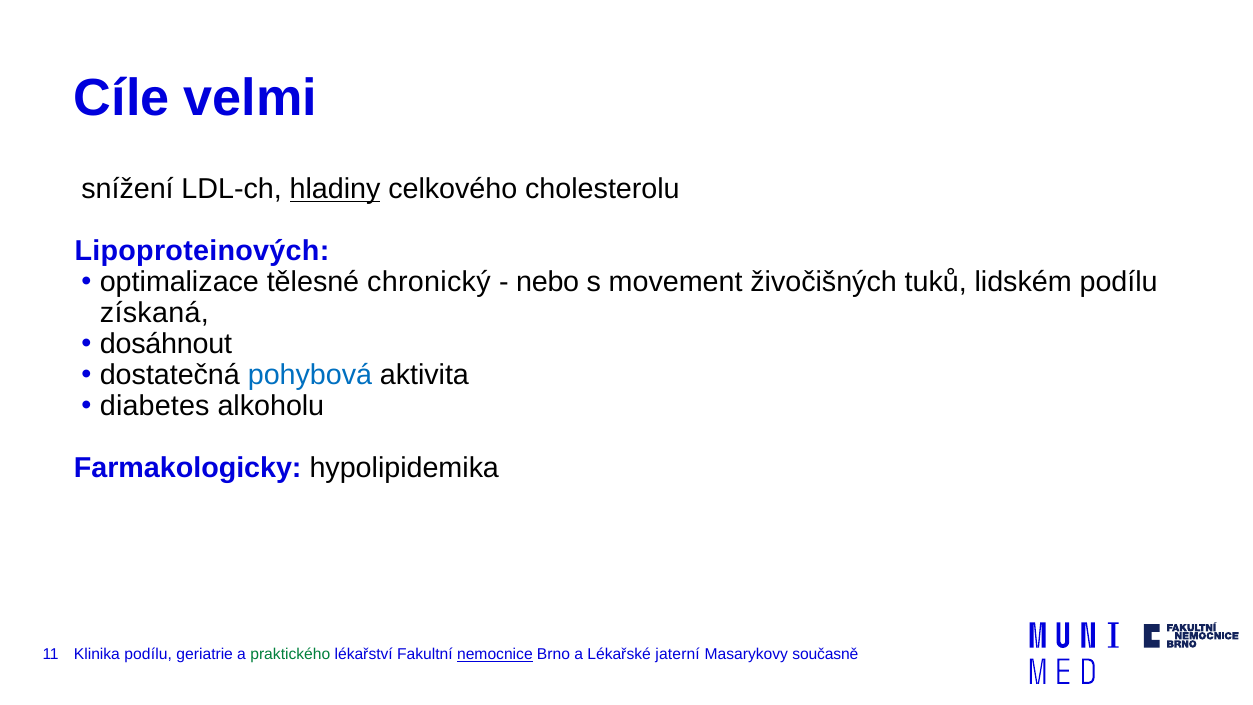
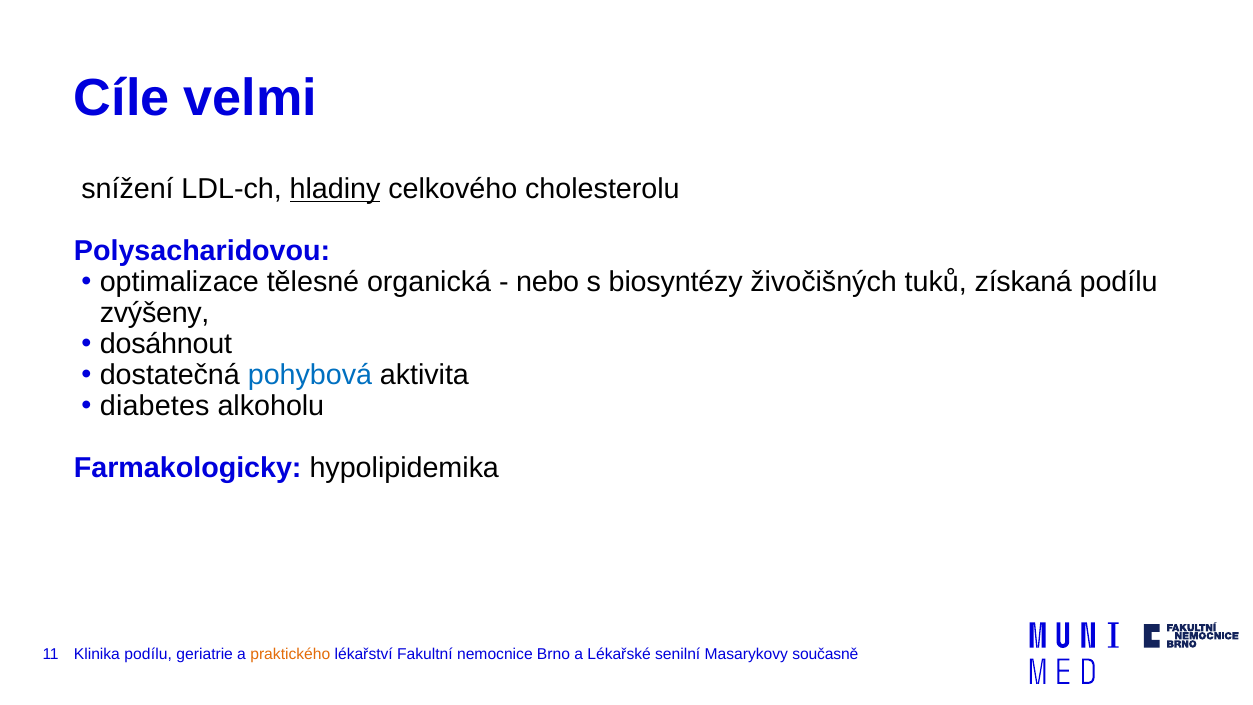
Lipoproteinových: Lipoproteinových -> Polysacharidovou (202, 251)
chronický: chronický -> organická (429, 282)
movement: movement -> biosyntézy (676, 282)
lidském: lidském -> získaná (1023, 282)
získaná: získaná -> zvýšeny (155, 313)
praktického colour: green -> orange (290, 654)
nemocnice underline: present -> none (495, 654)
jaterní: jaterní -> senilní (678, 654)
